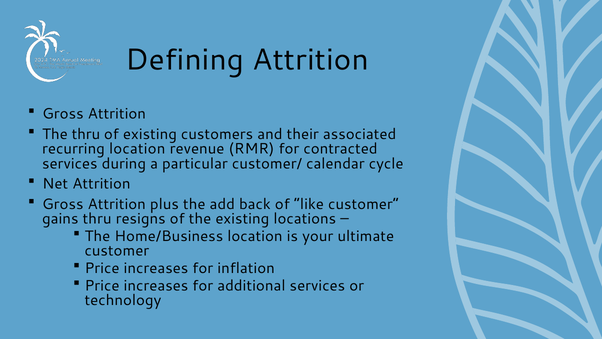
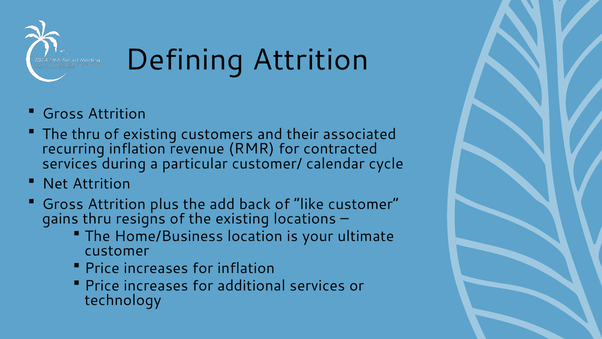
recurring location: location -> inflation (137, 149)
